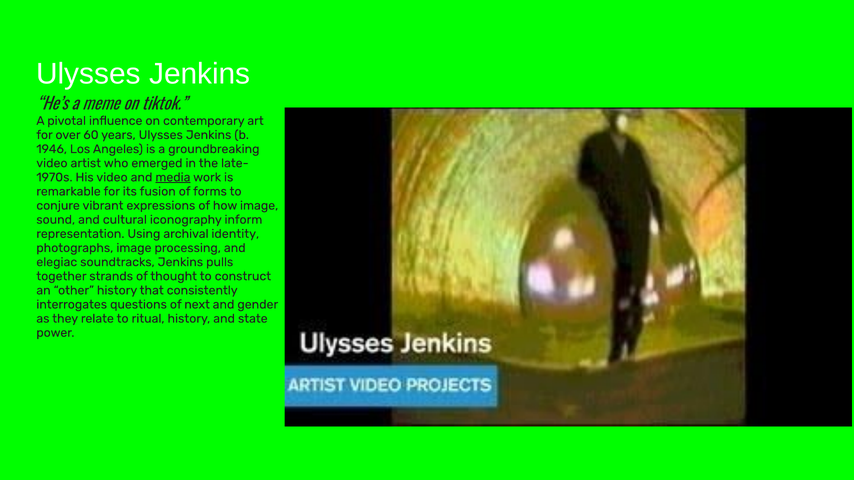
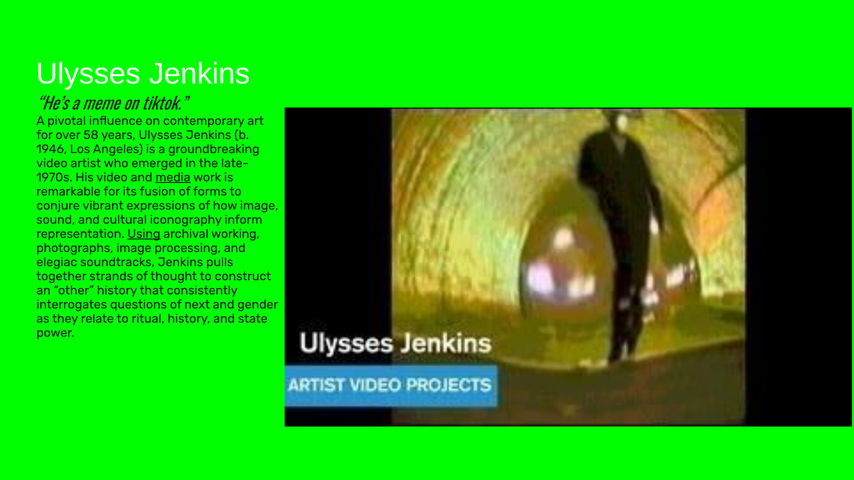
60: 60 -> 58 (91, 135)
Using underline: none -> present (144, 234)
identity: identity -> working (235, 234)
